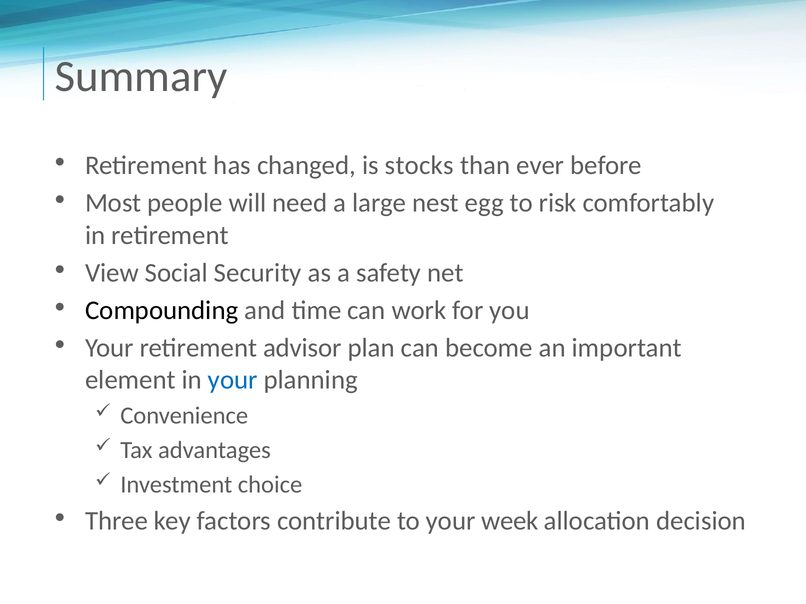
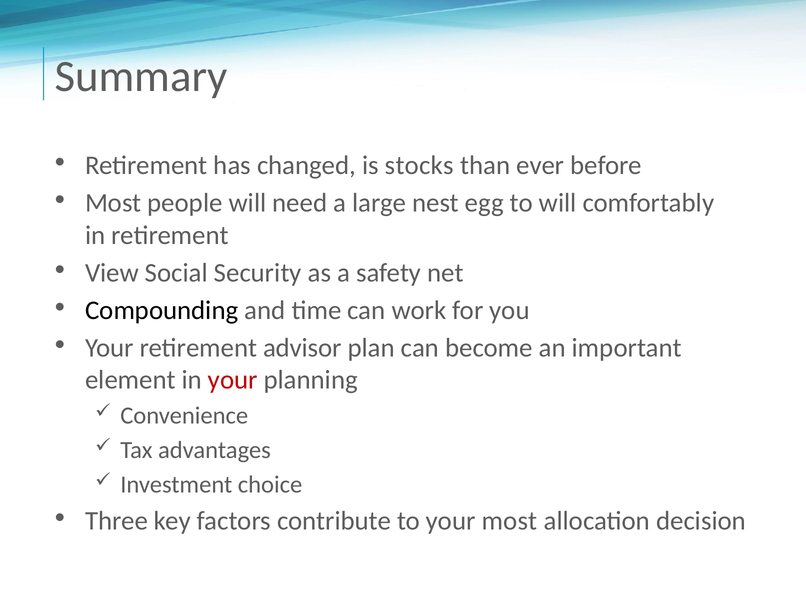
to risk: risk -> will (558, 203)
your colour: blue -> red (233, 380)
your week: week -> most (509, 521)
